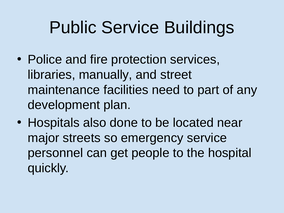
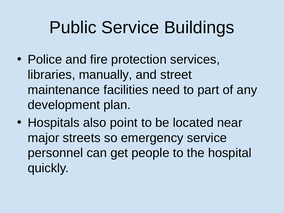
done: done -> point (124, 123)
